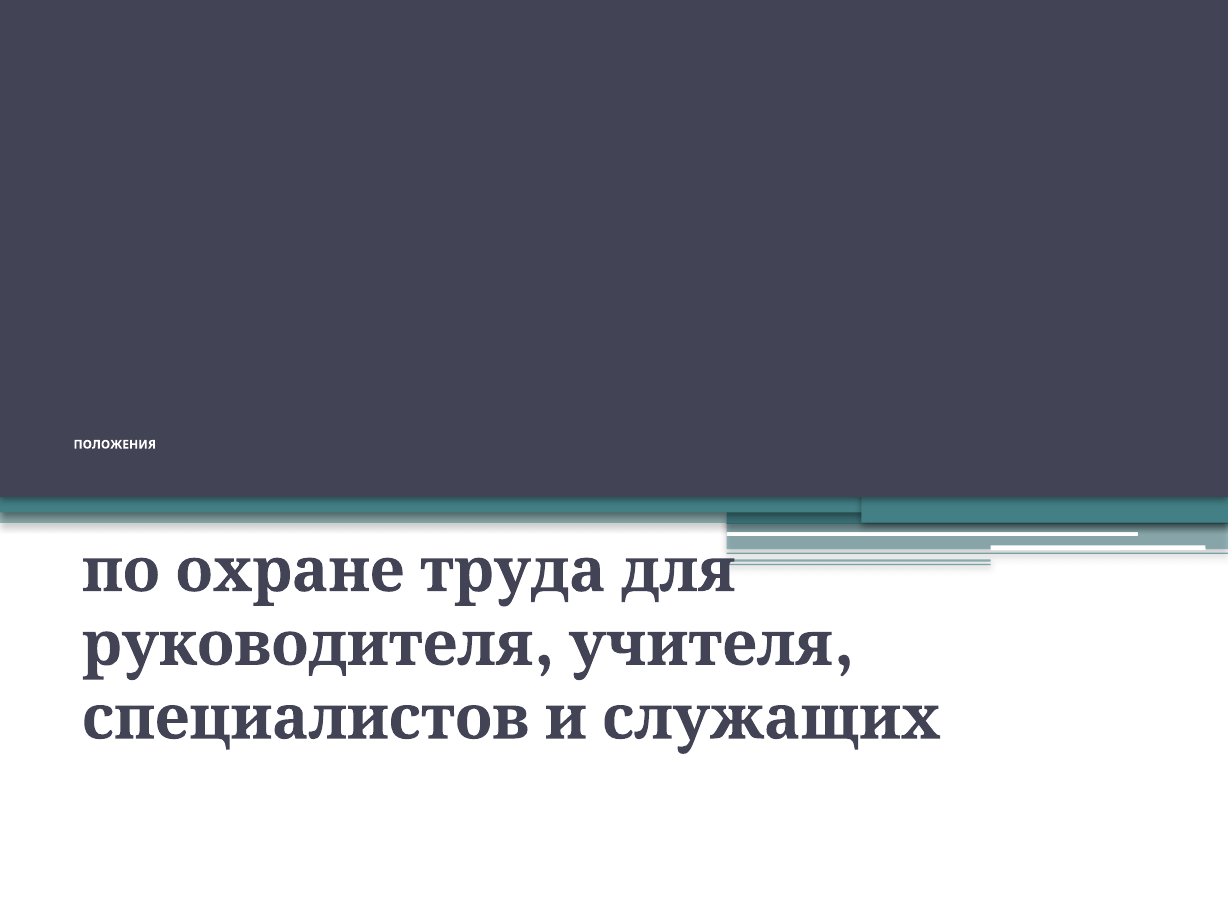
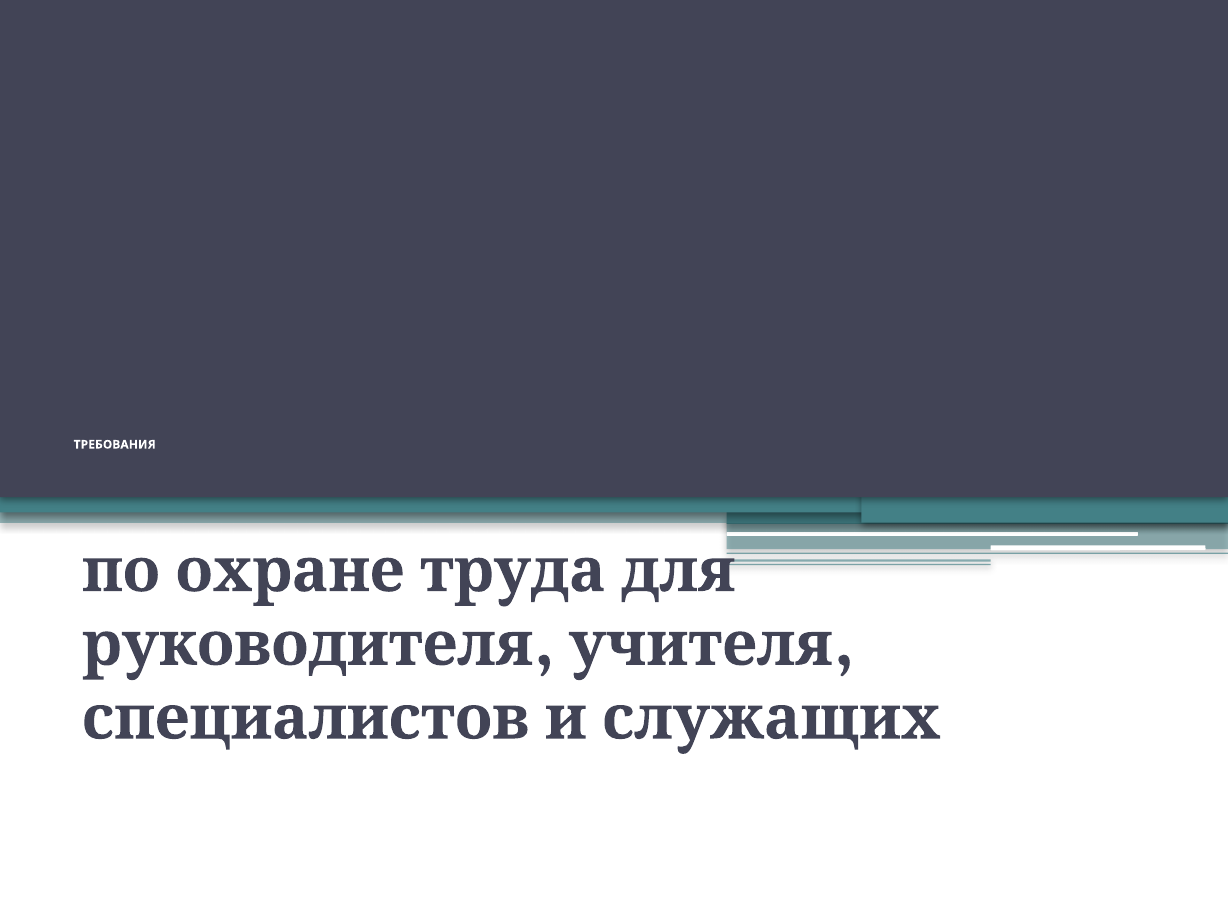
ПОЛОЖЕНИЯ: ПОЛОЖЕНИЯ -> ТРЕБОВАНИЯ (115, 445)
